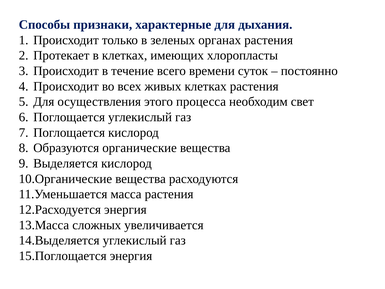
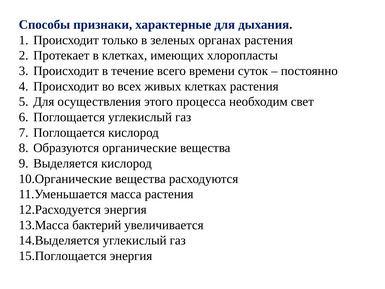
сложных: сложных -> бактерий (97, 225)
